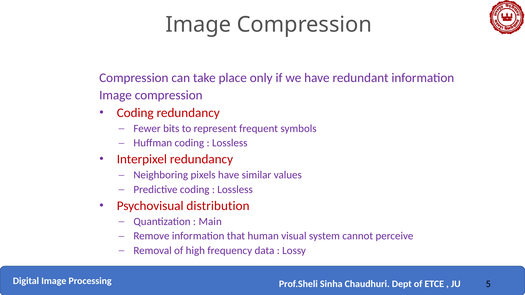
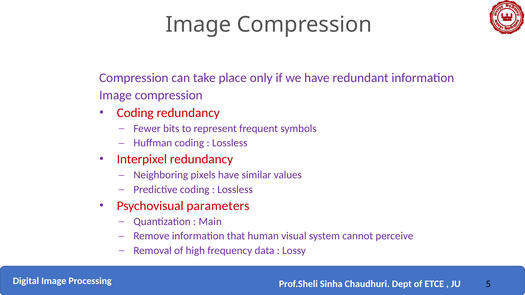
distribution: distribution -> parameters (218, 206)
